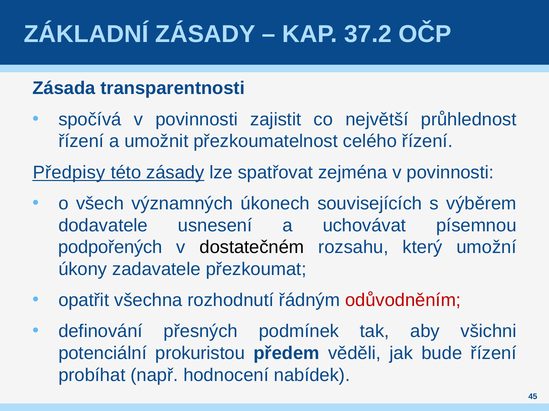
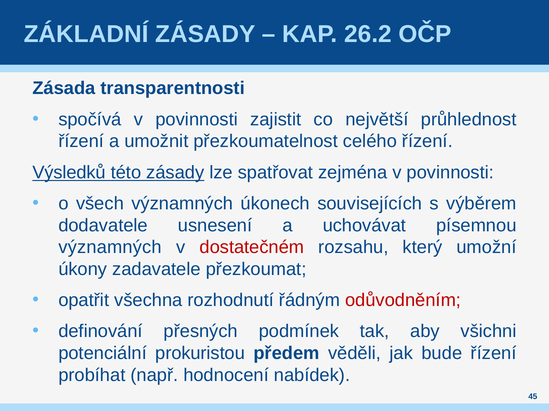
37.2: 37.2 -> 26.2 (368, 34)
Předpisy: Předpisy -> Výsledků (69, 173)
podpořených: podpořených -> významných (110, 248)
dostatečném colour: black -> red (252, 248)
